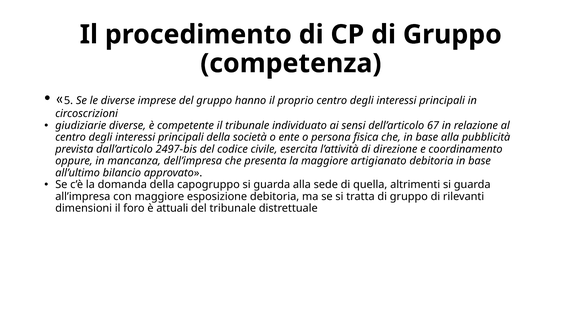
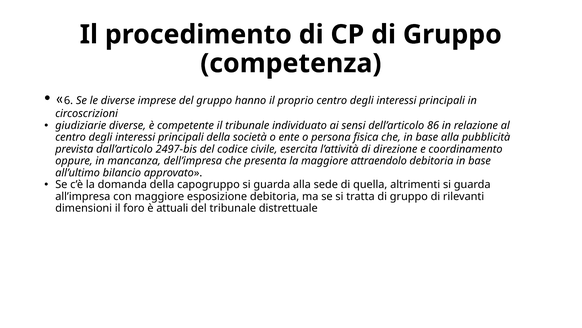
5: 5 -> 6 (69, 100)
67: 67 -> 86 (433, 125)
artigianato: artigianato -> attraendolo (379, 161)
